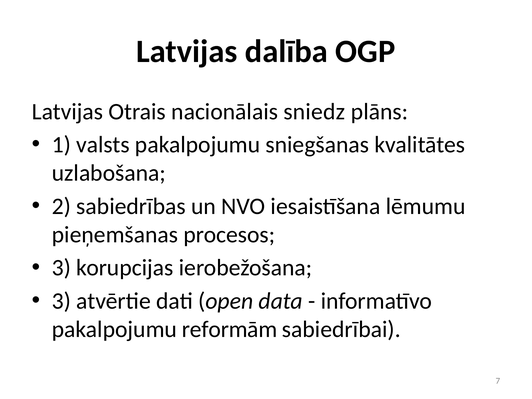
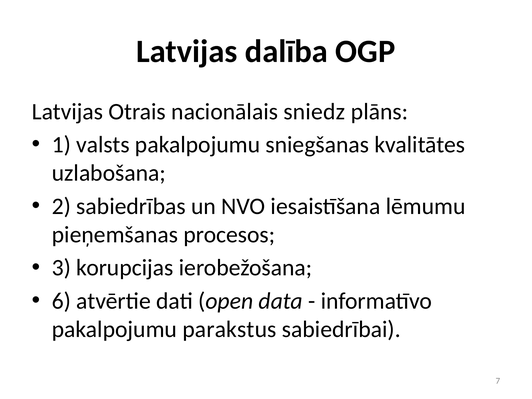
3: 3 -> 6 (61, 301)
reformām: reformām -> parakstus (229, 329)
